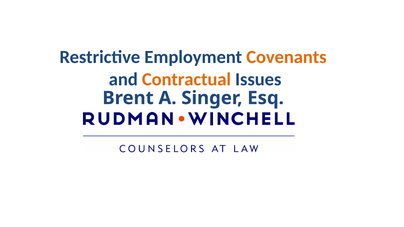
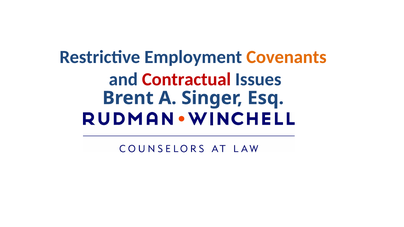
Contractual colour: orange -> red (186, 79)
